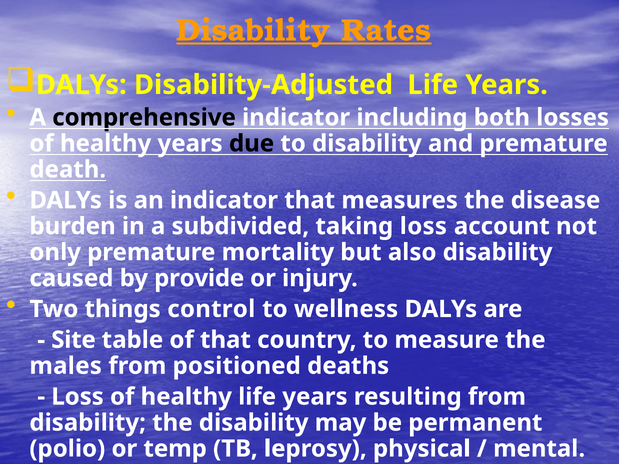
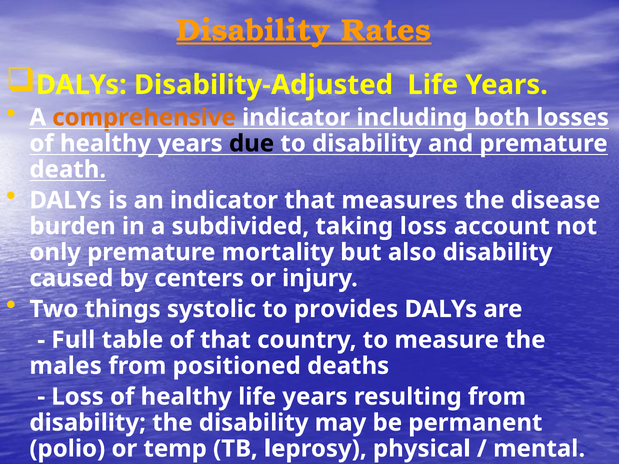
comprehensive colour: black -> orange (144, 118)
provide: provide -> centers (199, 278)
control: control -> systolic (211, 309)
wellness: wellness -> provides (346, 309)
Site: Site -> Full (73, 340)
